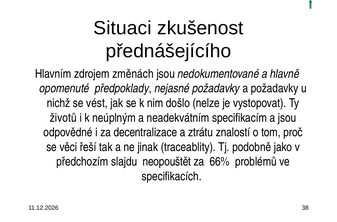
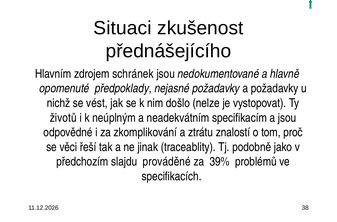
změnách: změnách -> schránek (133, 74)
decentralizace: decentralizace -> zkomplikování (145, 132)
neopouštět: neopouštět -> prováděné (167, 162)
66%: 66% -> 39% (220, 162)
